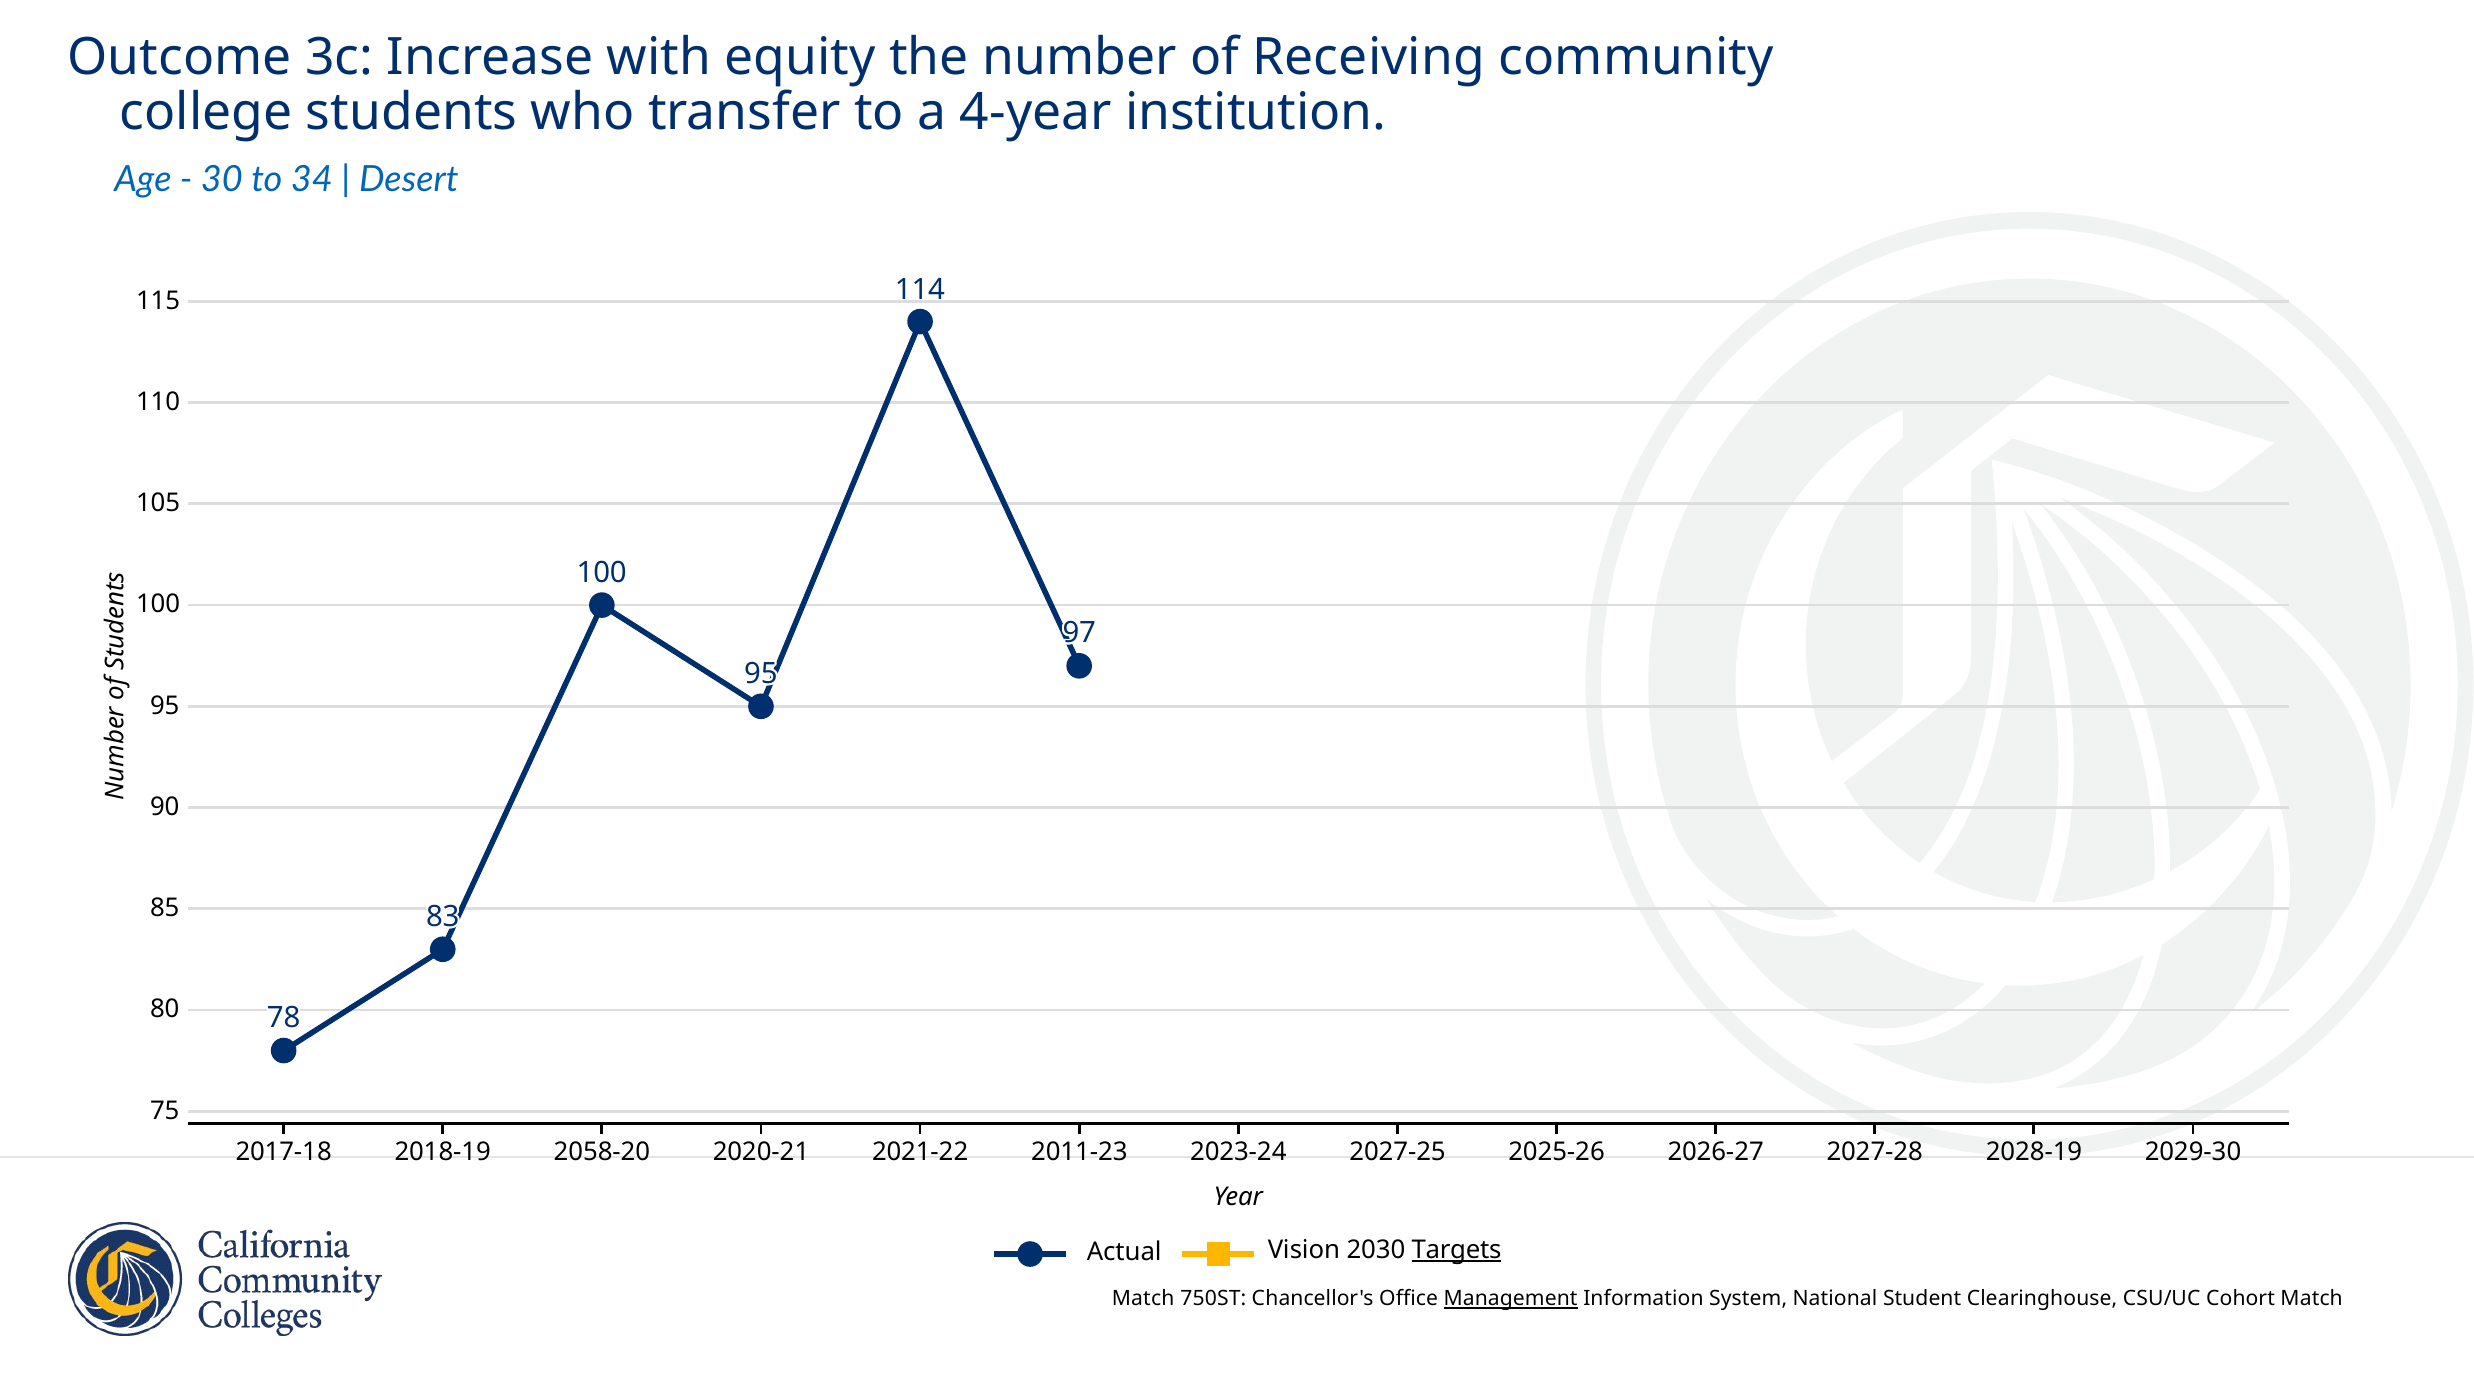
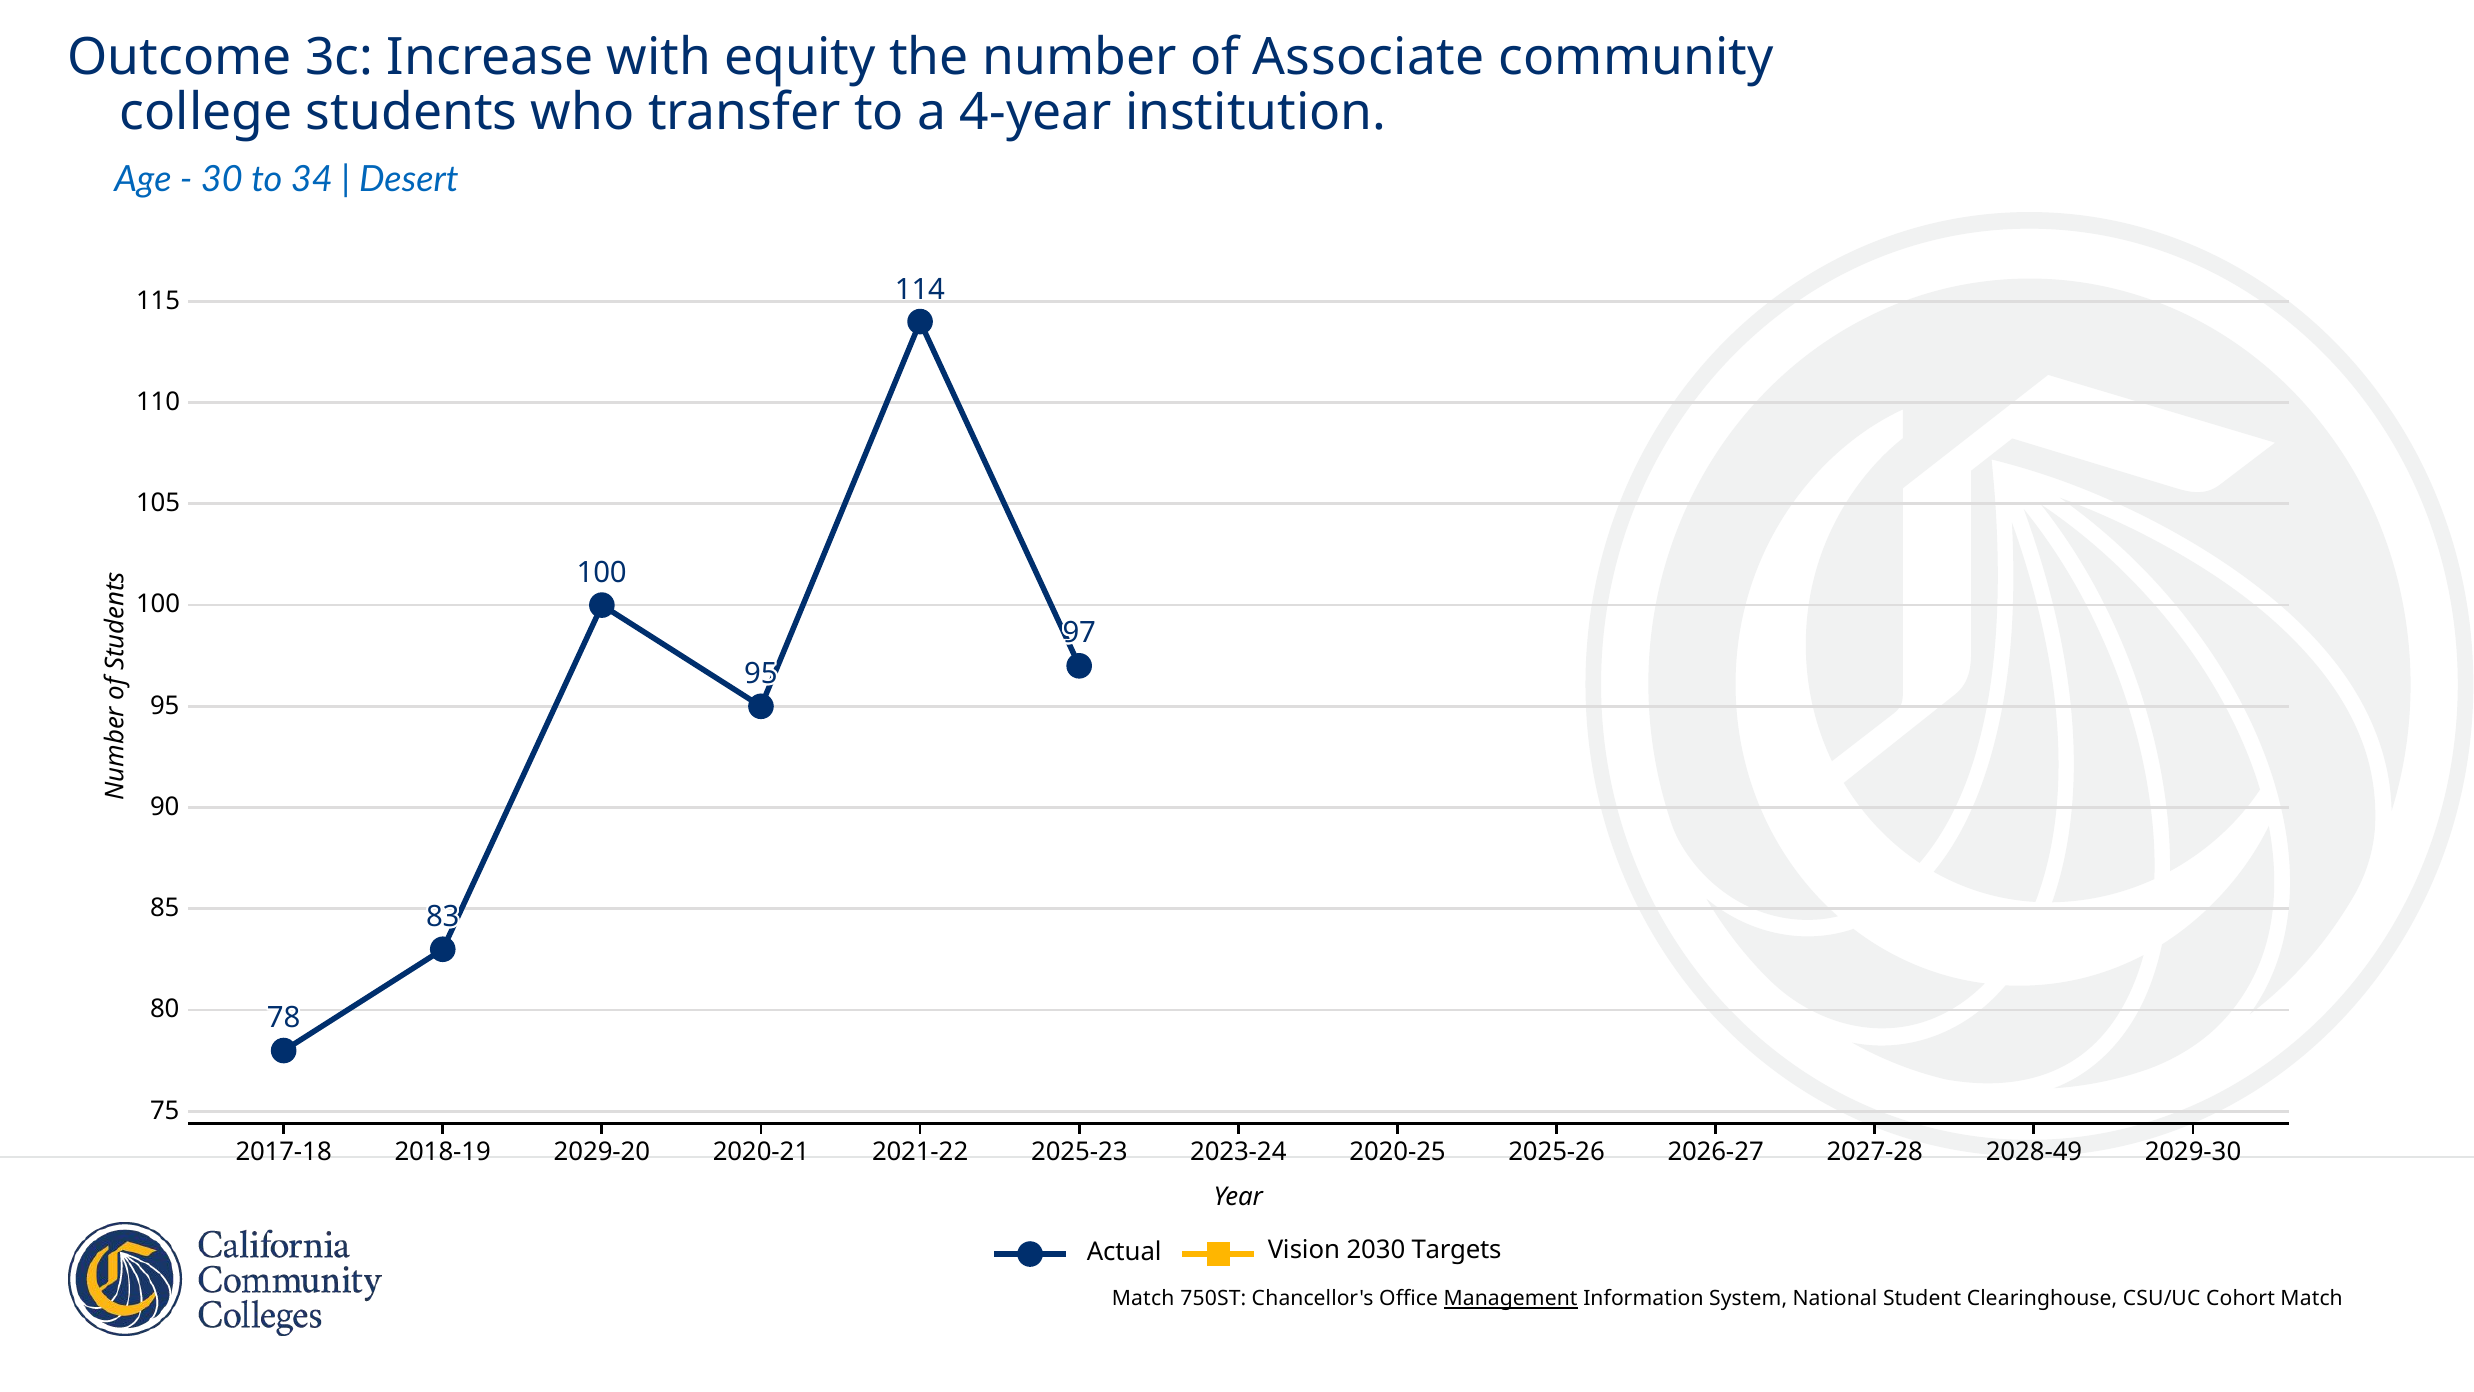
Receiving: Receiving -> Associate (1369, 57)
2058-20: 2058-20 -> 2029-20 (602, 1151)
2011-23: 2011-23 -> 2025-23 (1079, 1151)
2027-25: 2027-25 -> 2020-25 (1398, 1151)
2028-19: 2028-19 -> 2028-49 (2034, 1151)
Targets underline: present -> none (1456, 1249)
